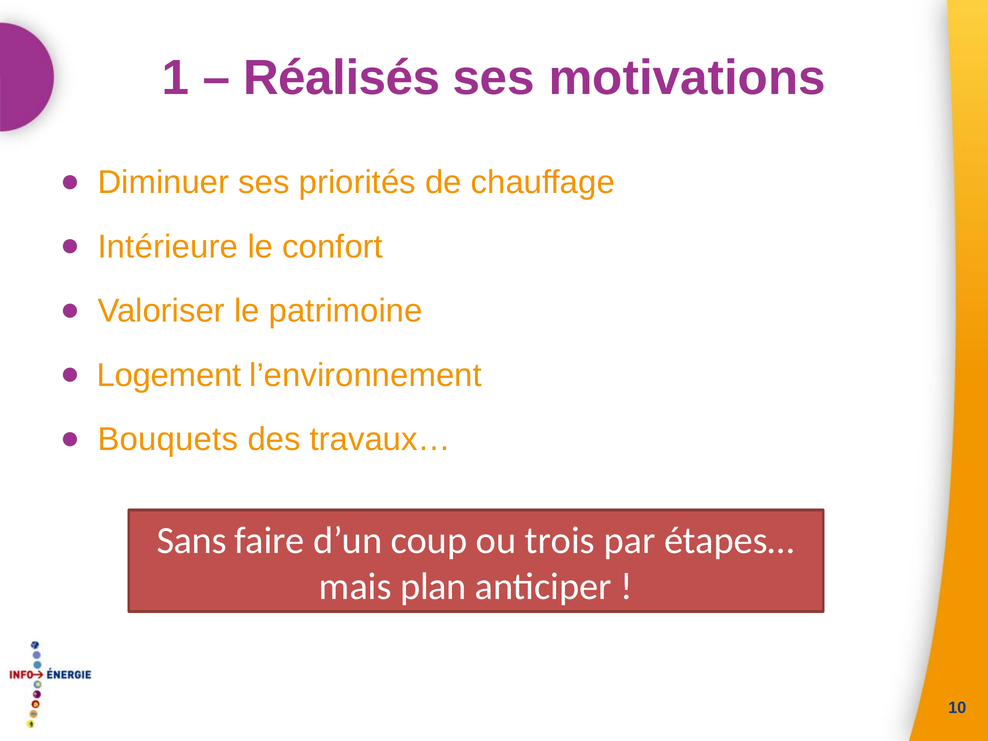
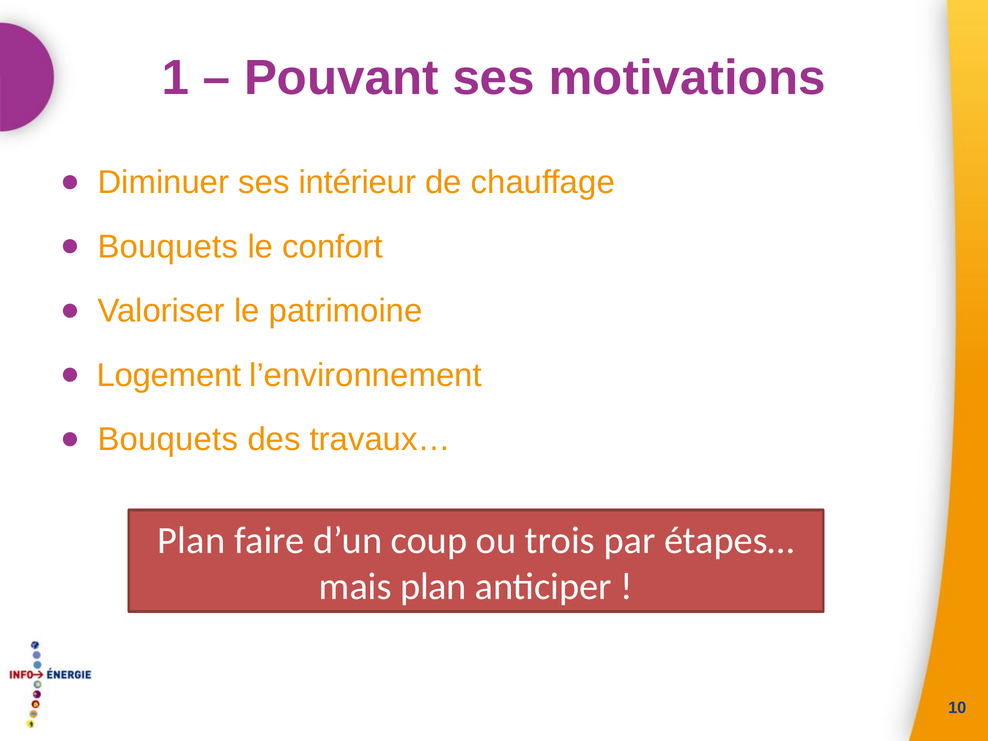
Réalisés: Réalisés -> Pouvant (341, 78)
priorités: priorités -> intérieur (357, 183)
Intérieure: Intérieure -> Bouquets (168, 247)
Sans: Sans -> Plan (191, 540)
